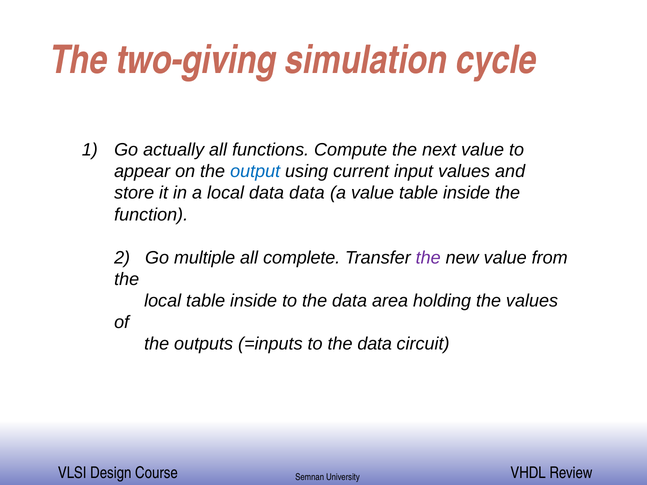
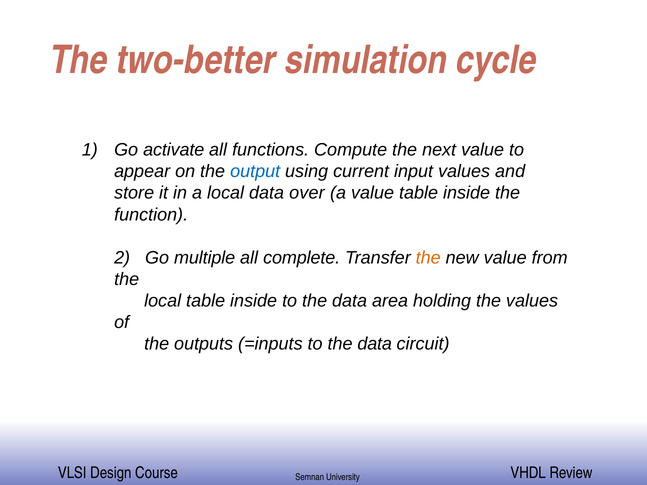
two-giving: two-giving -> two-better (196, 60)
actually: actually -> activate (174, 150)
data data: data -> over (307, 193)
the colour: purple -> orange (428, 258)
